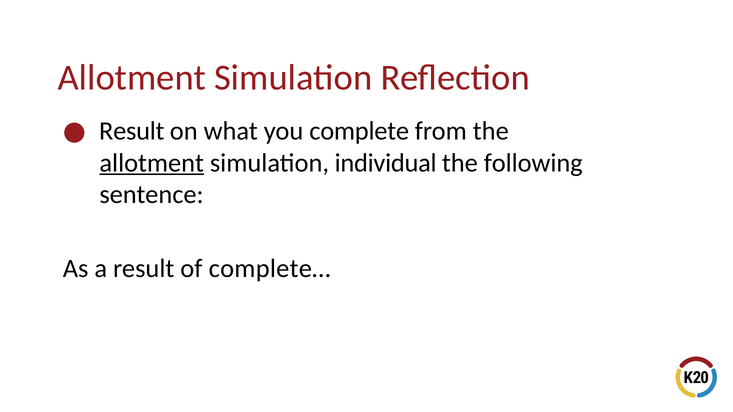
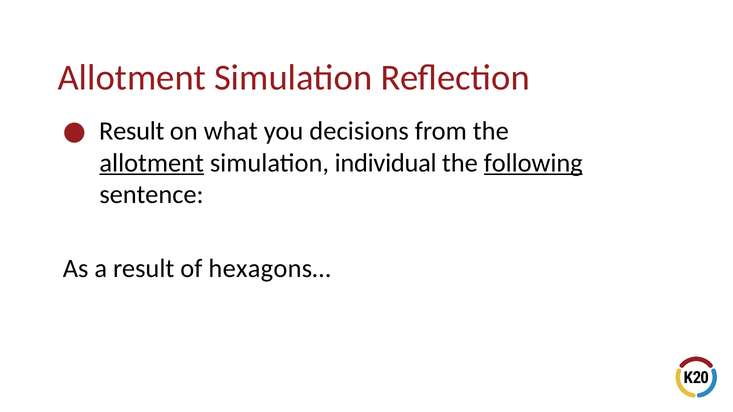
complete: complete -> decisions (359, 131)
following underline: none -> present (533, 163)
complete…: complete… -> hexagons… (270, 269)
